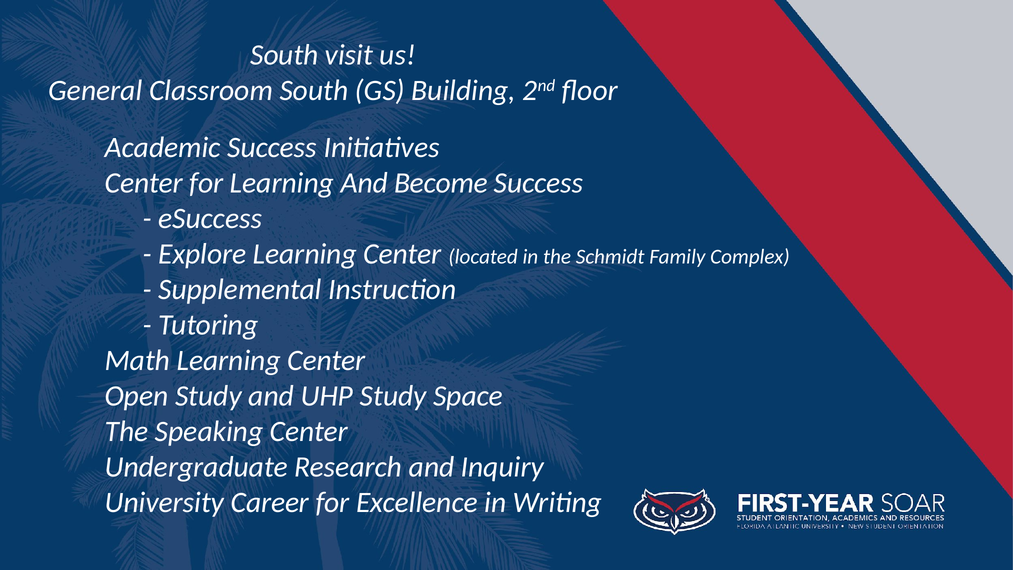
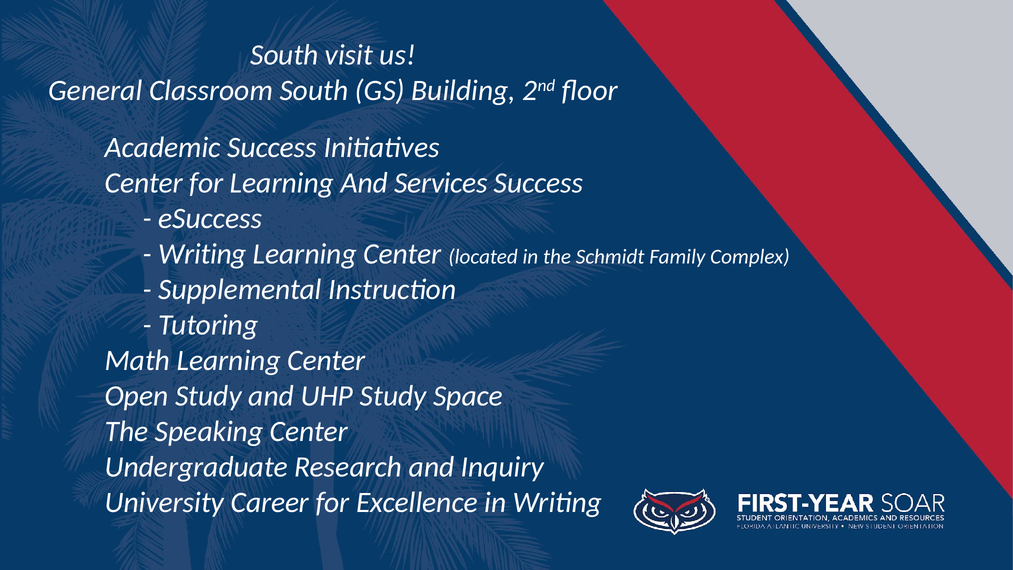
Become: Become -> Services (441, 183)
Explore: Explore -> Writing (202, 254)
